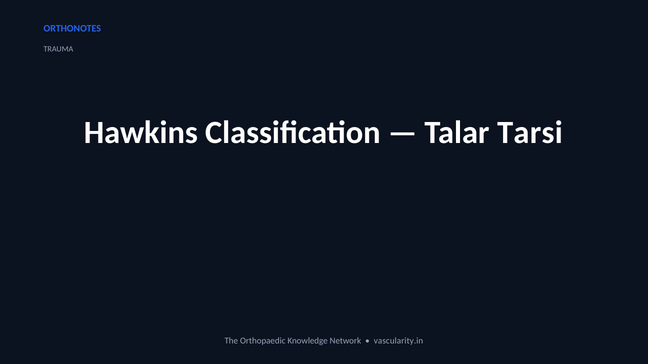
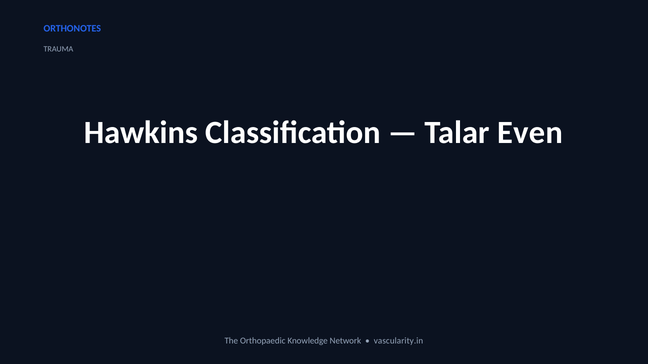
Tarsi: Tarsi -> Even (530, 133)
